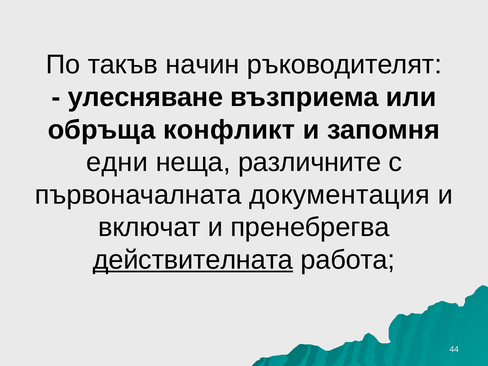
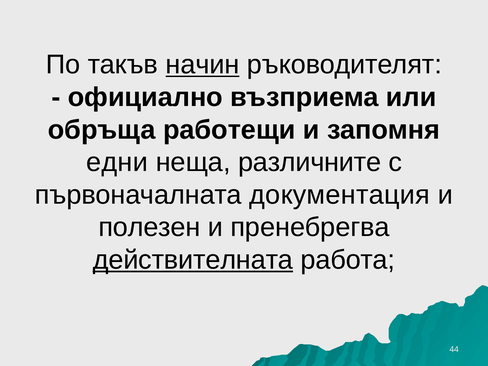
начин underline: none -> present (202, 65)
улесняване: улесняване -> официално (145, 97)
конфликт: конфликт -> работещи (229, 130)
включат: включат -> полезен (149, 227)
